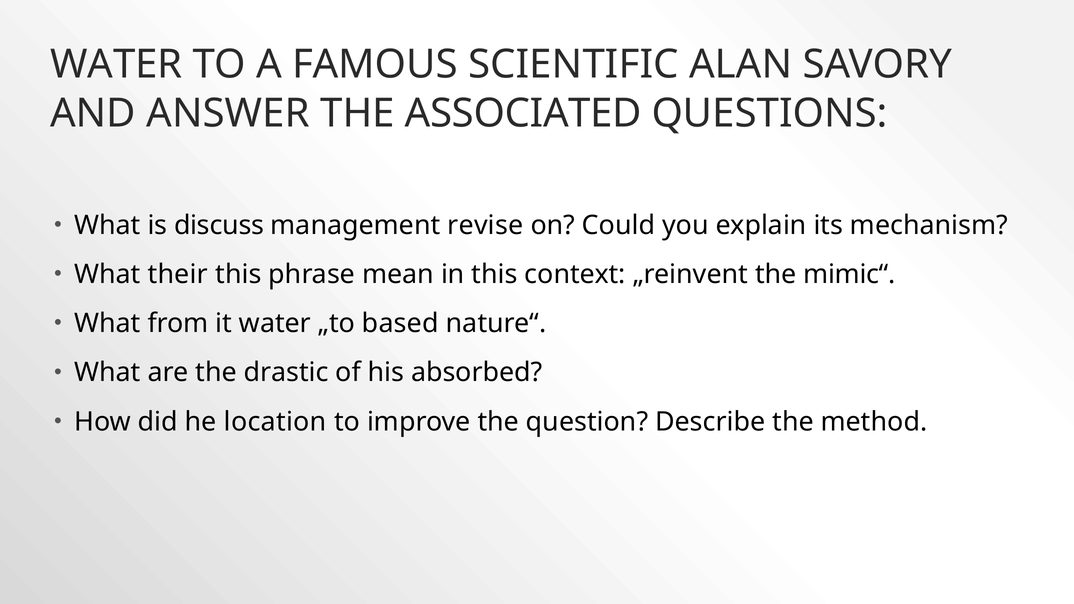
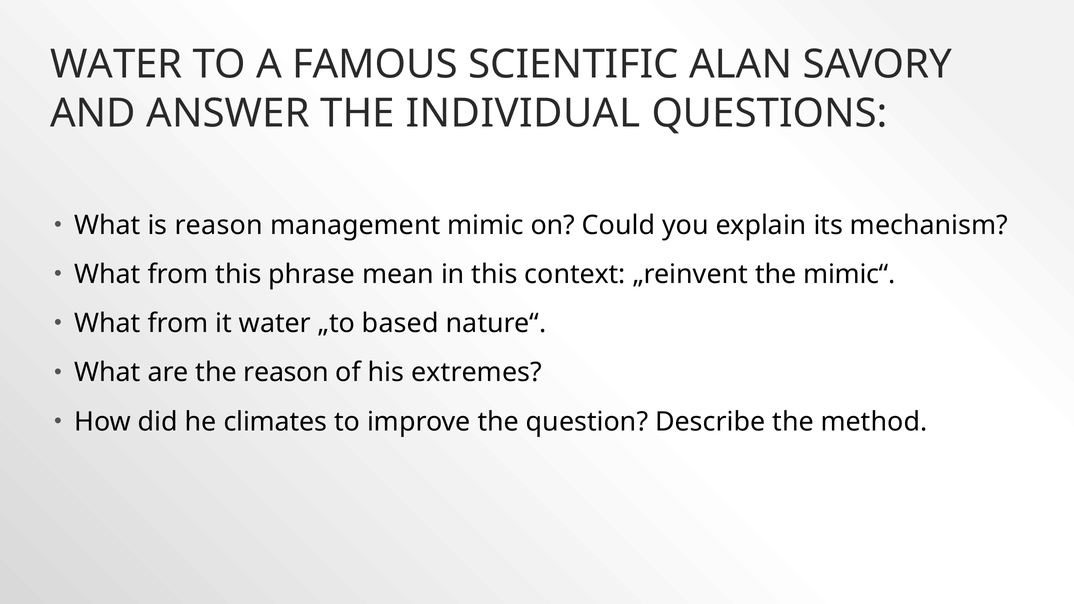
ASSOCIATED: ASSOCIATED -> INDIVIDUAL (523, 114)
is discuss: discuss -> reason (219, 225)
revise: revise -> mimic (486, 225)
their: their -> from (178, 274)
the drastic: drastic -> reason (286, 373)
absorbed: absorbed -> extremes (477, 373)
location: location -> climates (275, 422)
